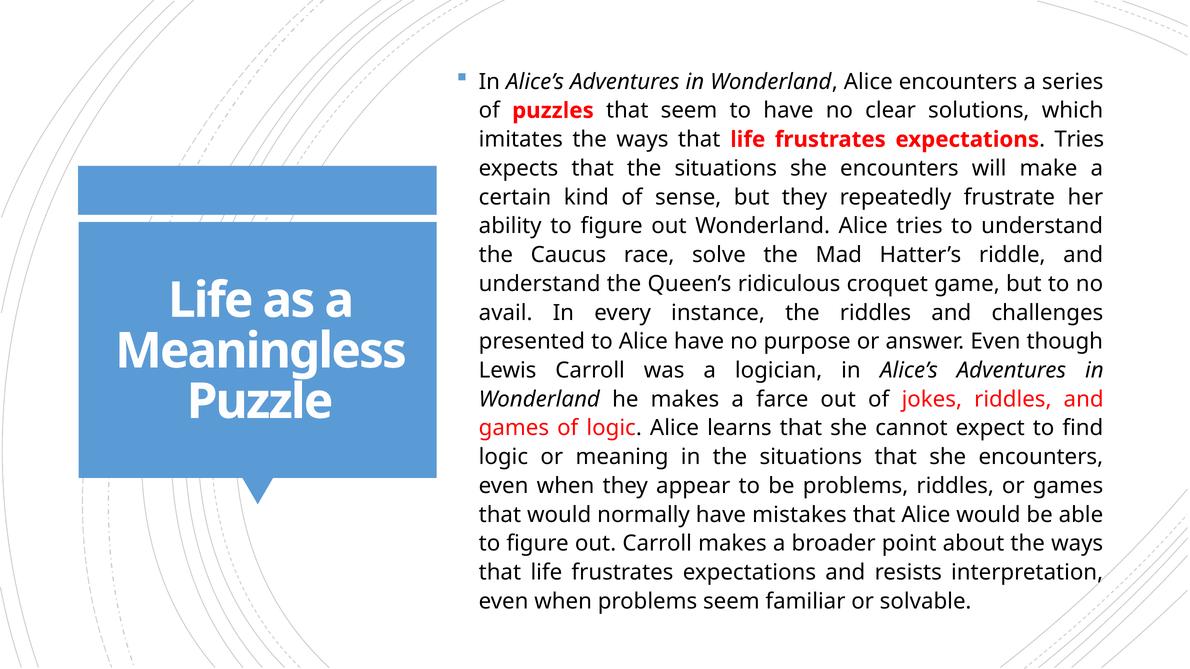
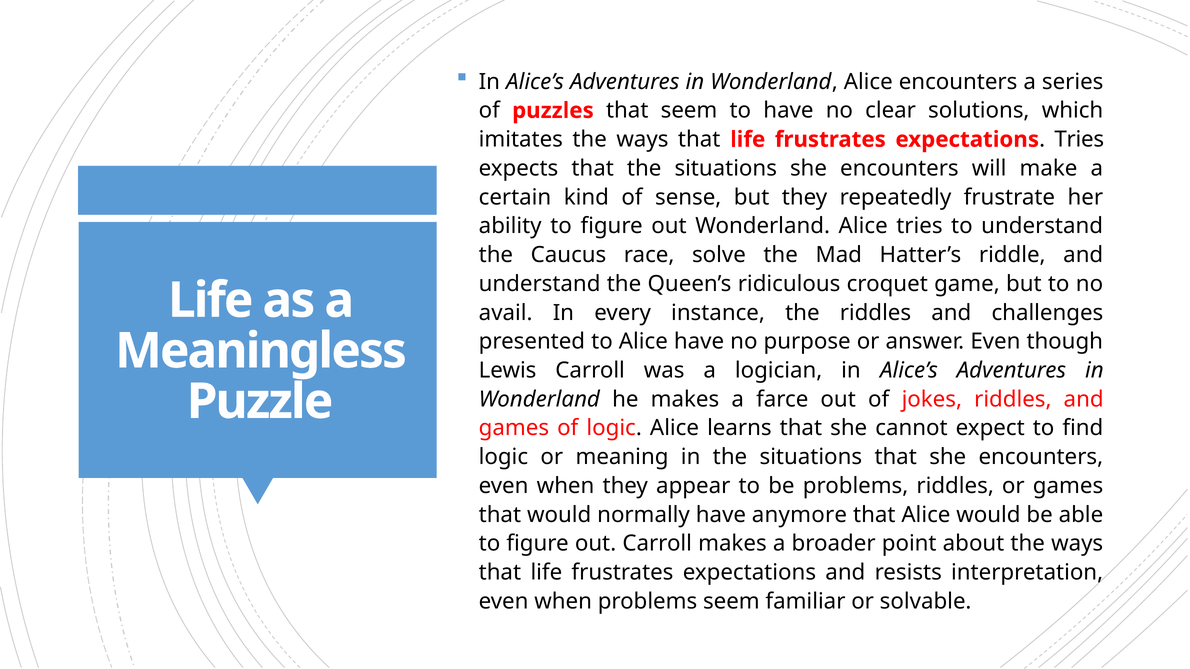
mistakes: mistakes -> anymore (799, 515)
